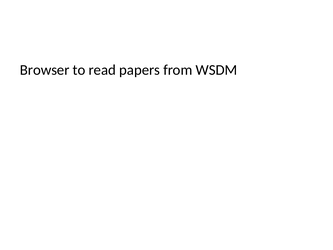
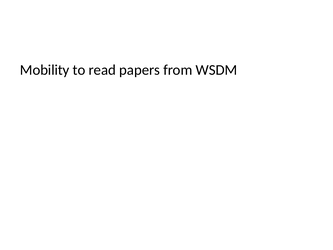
Browser: Browser -> Mobility (45, 70)
